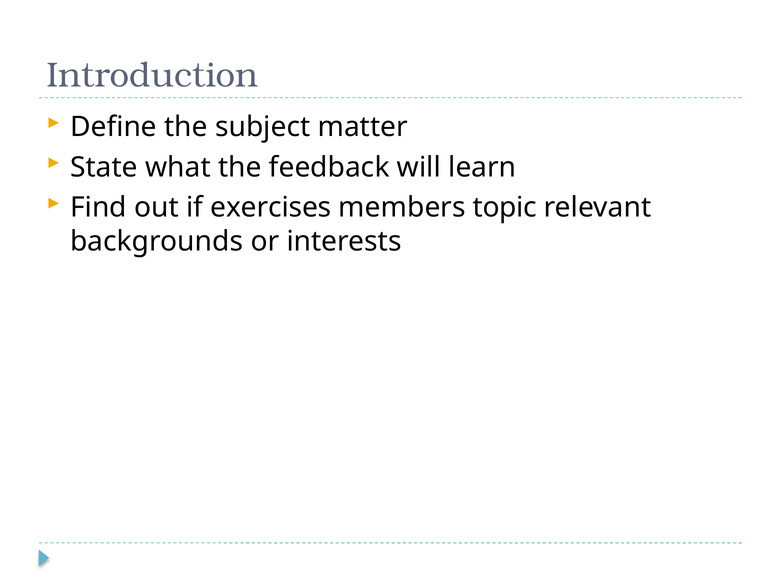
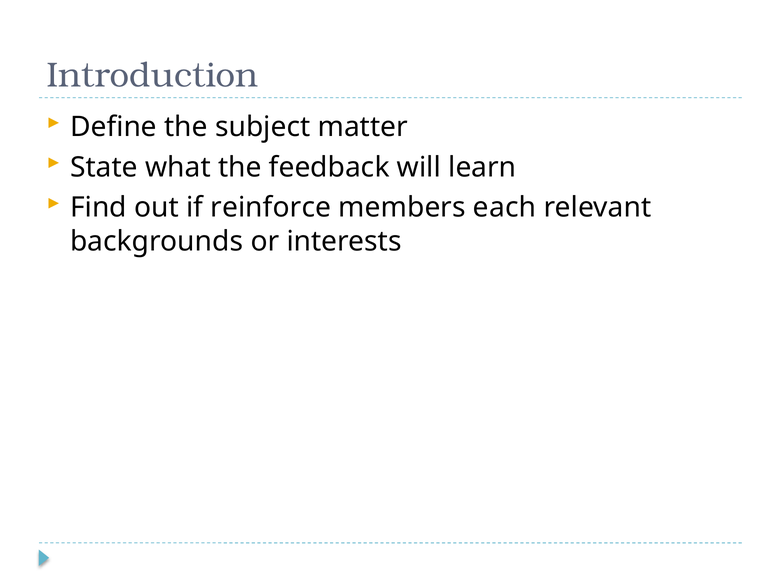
exercises: exercises -> reinforce (271, 208)
topic: topic -> each (505, 208)
